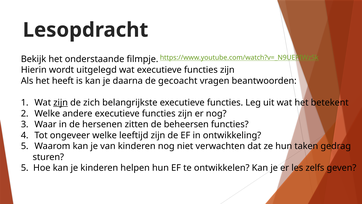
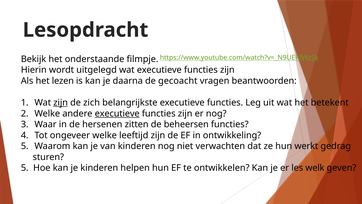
heeft: heeft -> lezen (63, 81)
executieve underline: none -> present (117, 113)
taken: taken -> werkt (306, 146)
zelfs: zelfs -> welk (315, 168)
